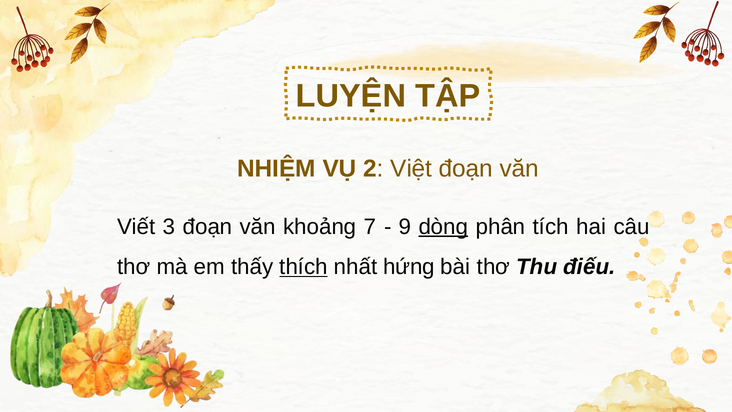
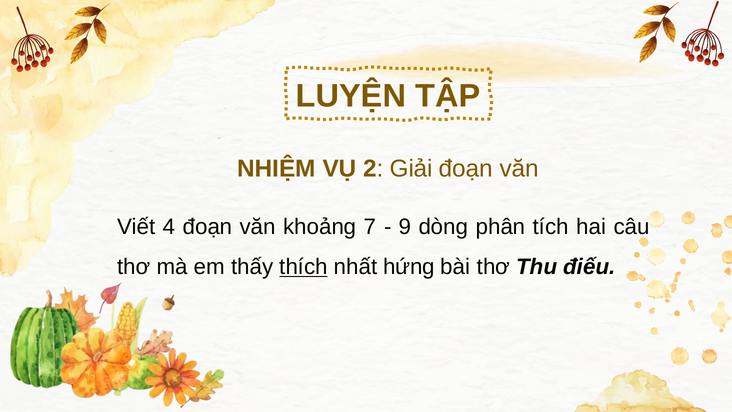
Việt: Việt -> Giải (411, 168)
3: 3 -> 4 (169, 227)
dòng underline: present -> none (443, 227)
